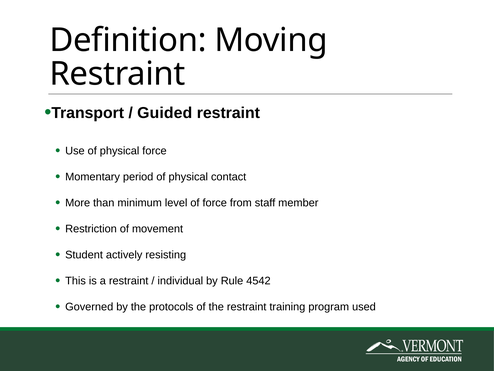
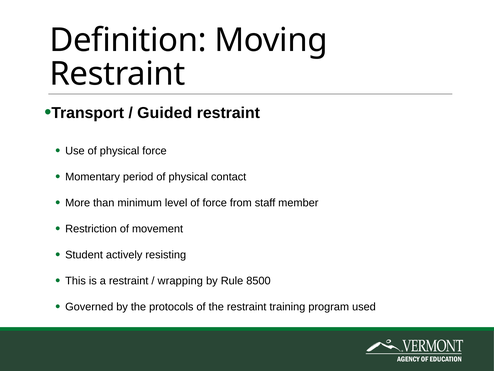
individual: individual -> wrapping (180, 281)
4542: 4542 -> 8500 (258, 281)
